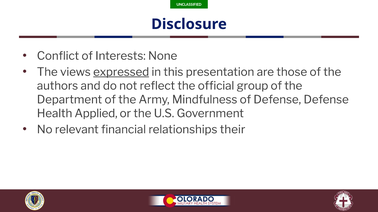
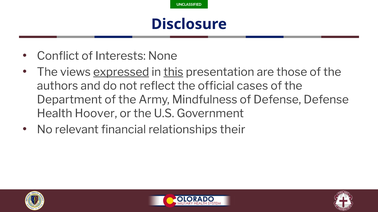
this underline: none -> present (173, 72)
group: group -> cases (252, 86)
Applied: Applied -> Hoover (96, 114)
